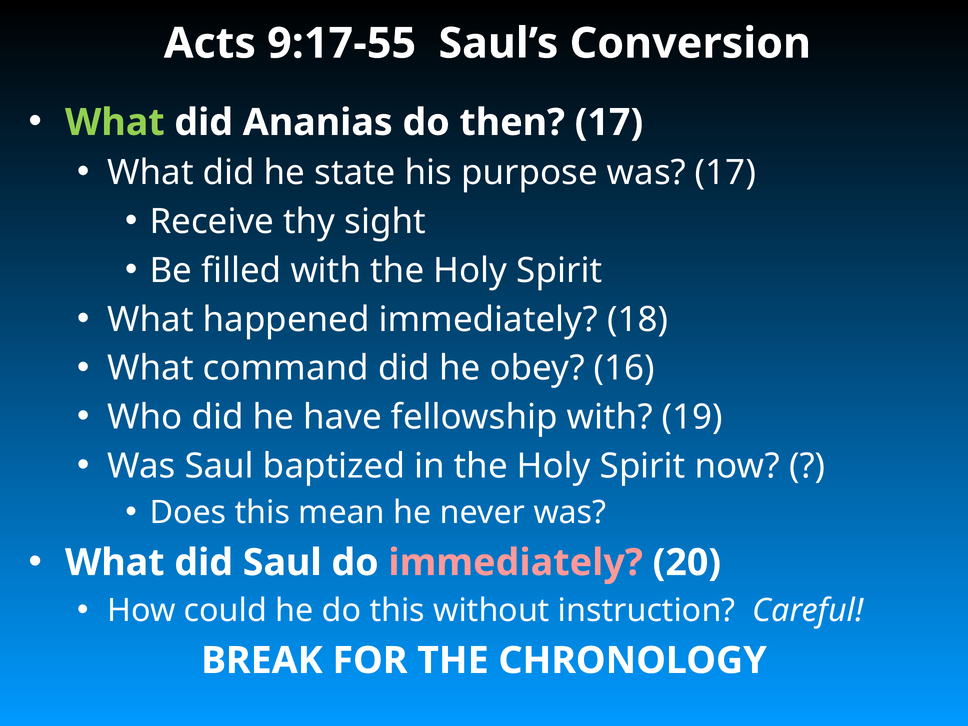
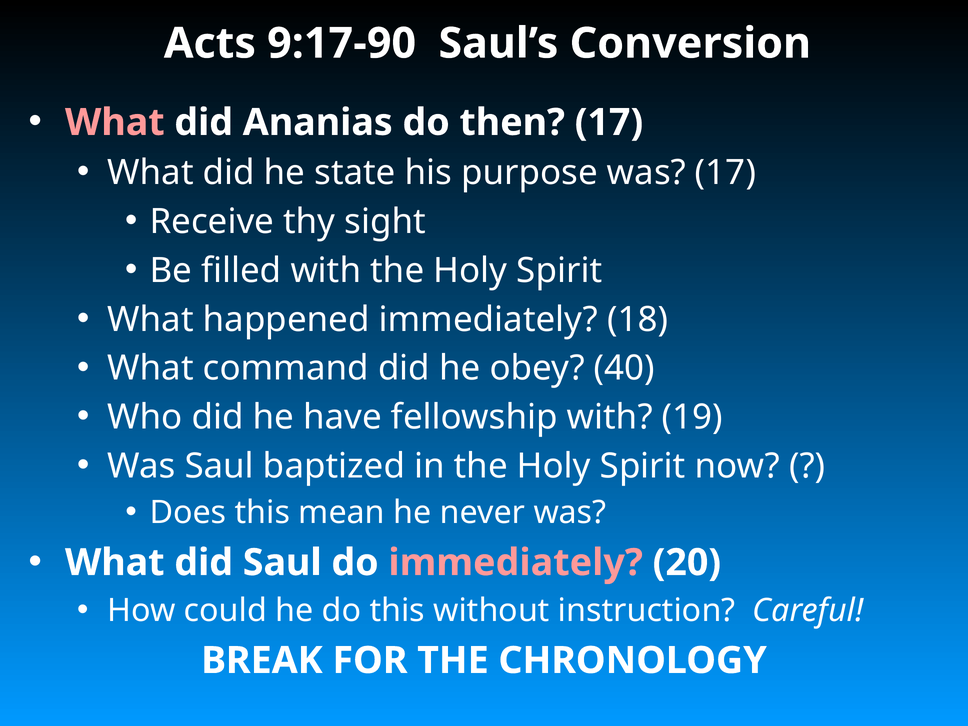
9:17-55: 9:17-55 -> 9:17-90 (342, 43)
What colour: light green -> pink (115, 122)
16: 16 -> 40 (624, 368)
